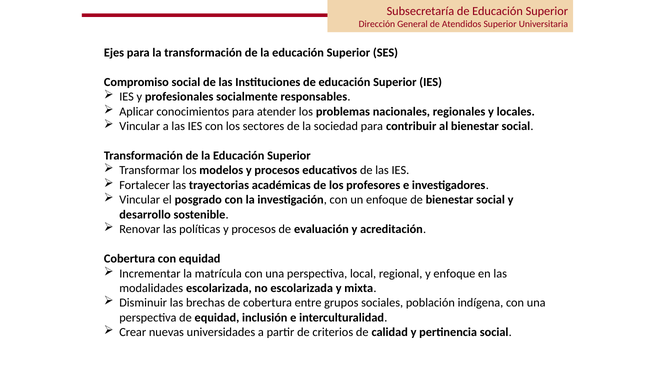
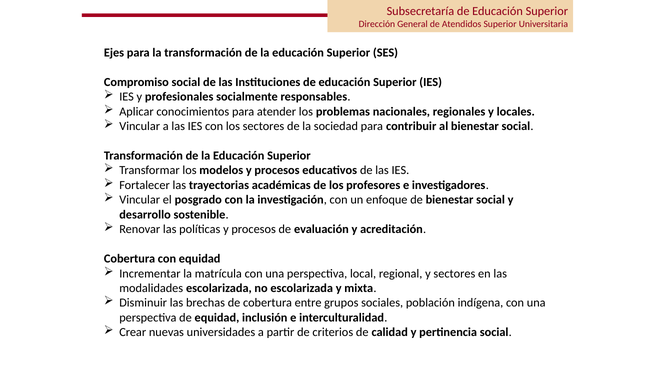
y enfoque: enfoque -> sectores (454, 274)
